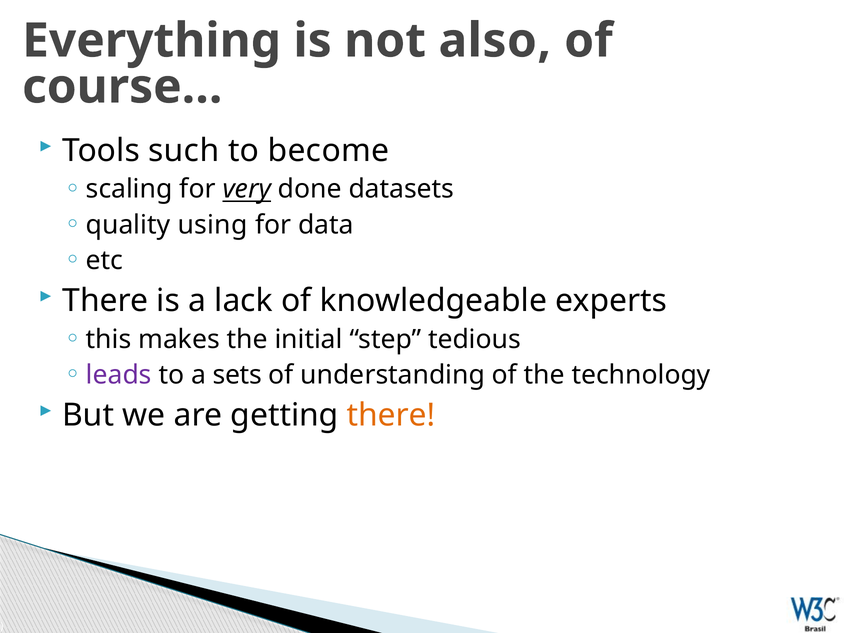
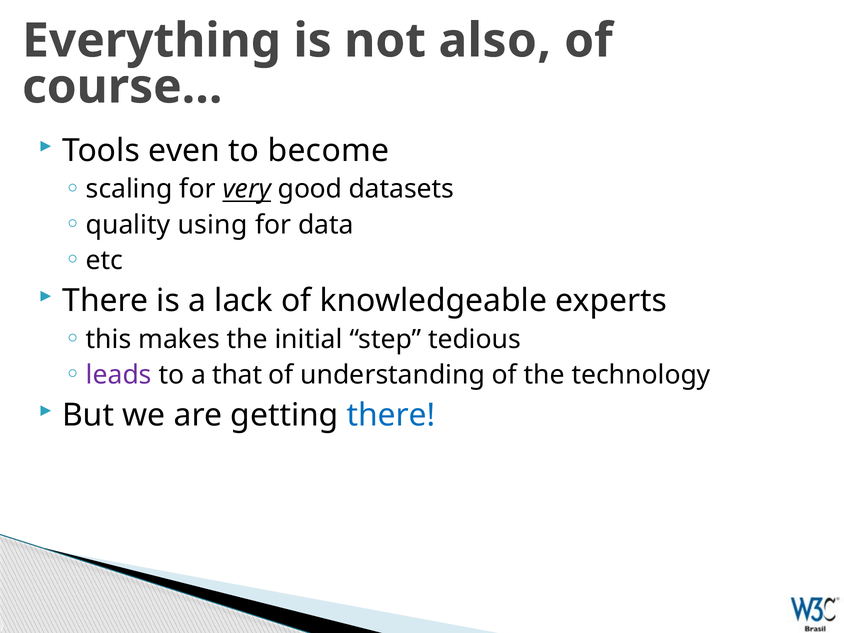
such: such -> even (184, 151)
done: done -> good (310, 189)
sets: sets -> that (237, 375)
there colour: orange -> blue (391, 415)
